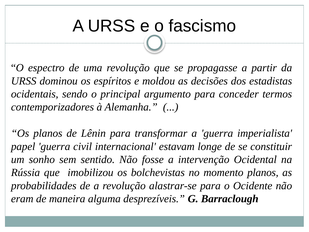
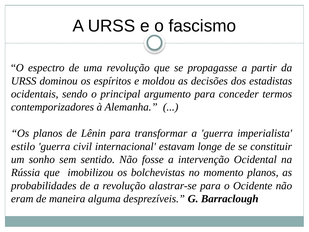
papel: papel -> estilo (23, 146)
